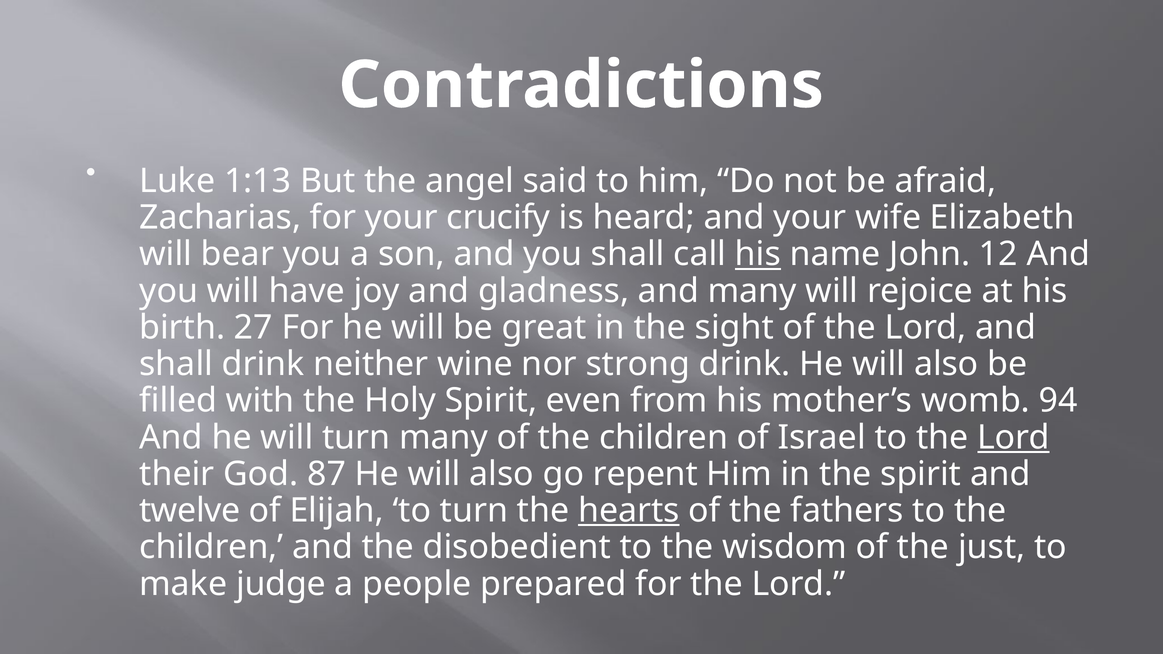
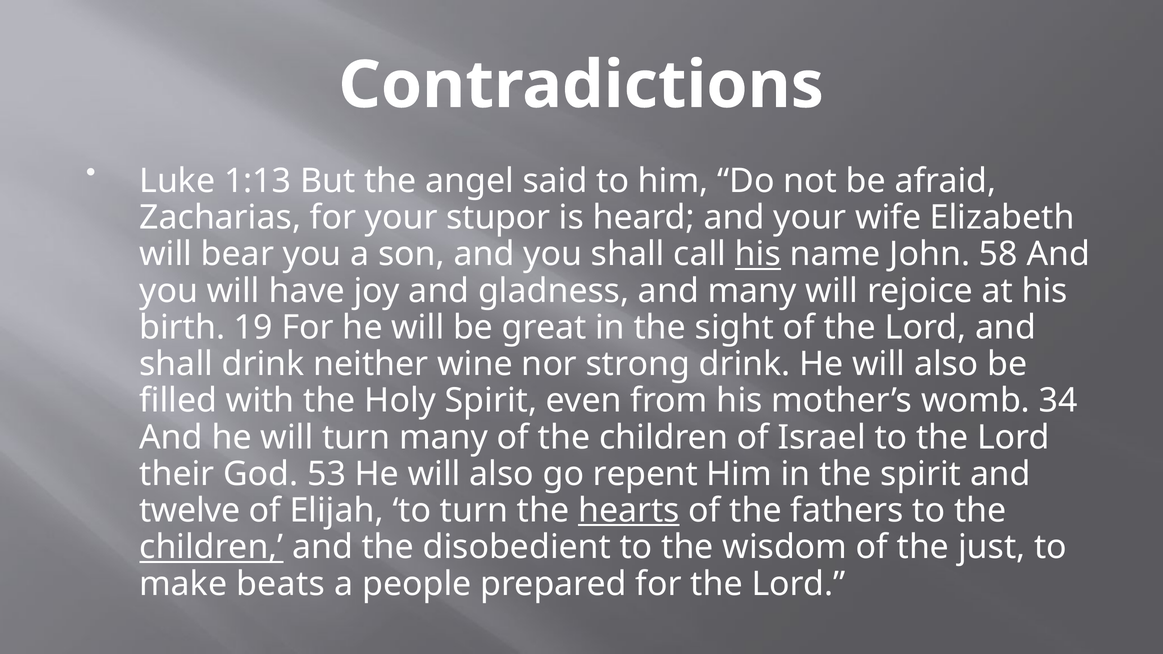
crucify: crucify -> stupor (498, 218)
12: 12 -> 58 (998, 254)
27: 27 -> 19 (253, 328)
94: 94 -> 34 (1058, 401)
Lord underline: present -> none (1014, 438)
87: 87 -> 53 (327, 474)
children underline: none -> present (211, 547)
judge: judge -> beats (281, 584)
